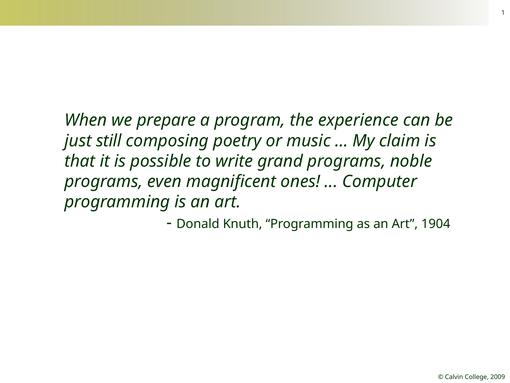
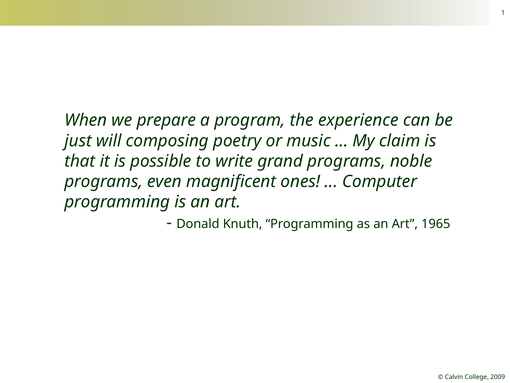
still: still -> will (109, 141)
1904: 1904 -> 1965 (436, 224)
